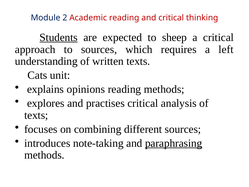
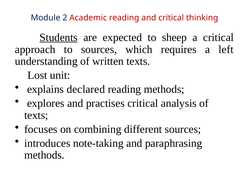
Cats: Cats -> Lost (37, 75)
opinions: opinions -> declared (86, 89)
paraphrasing underline: present -> none (174, 143)
